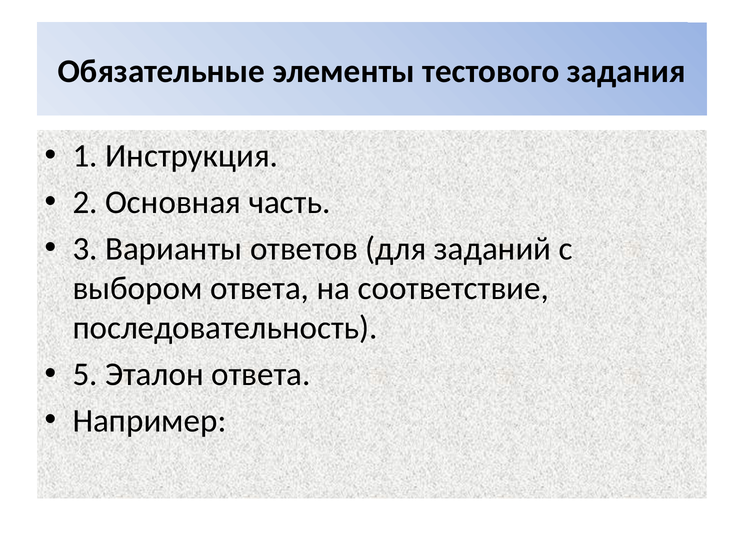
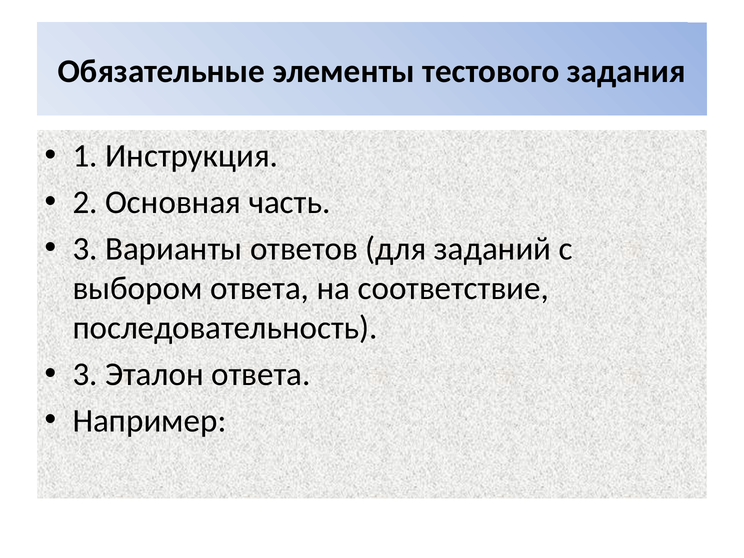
5: 5 -> 3 (85, 374)
